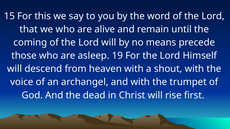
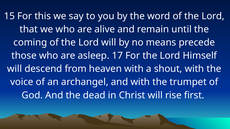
19: 19 -> 17 (117, 56)
